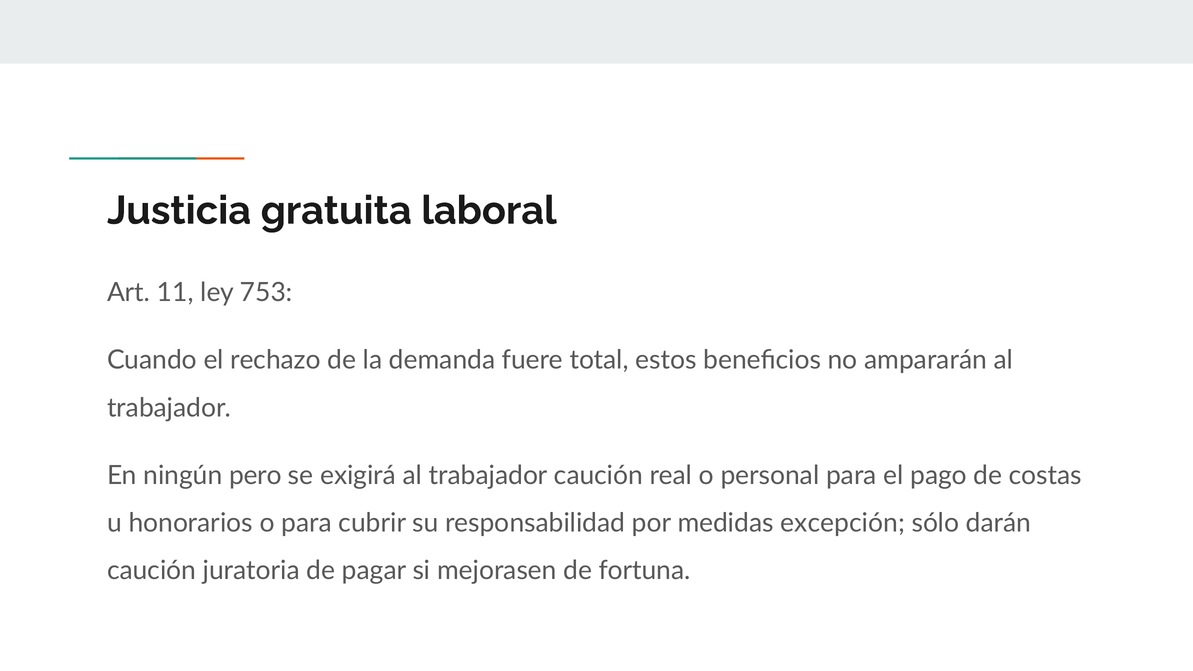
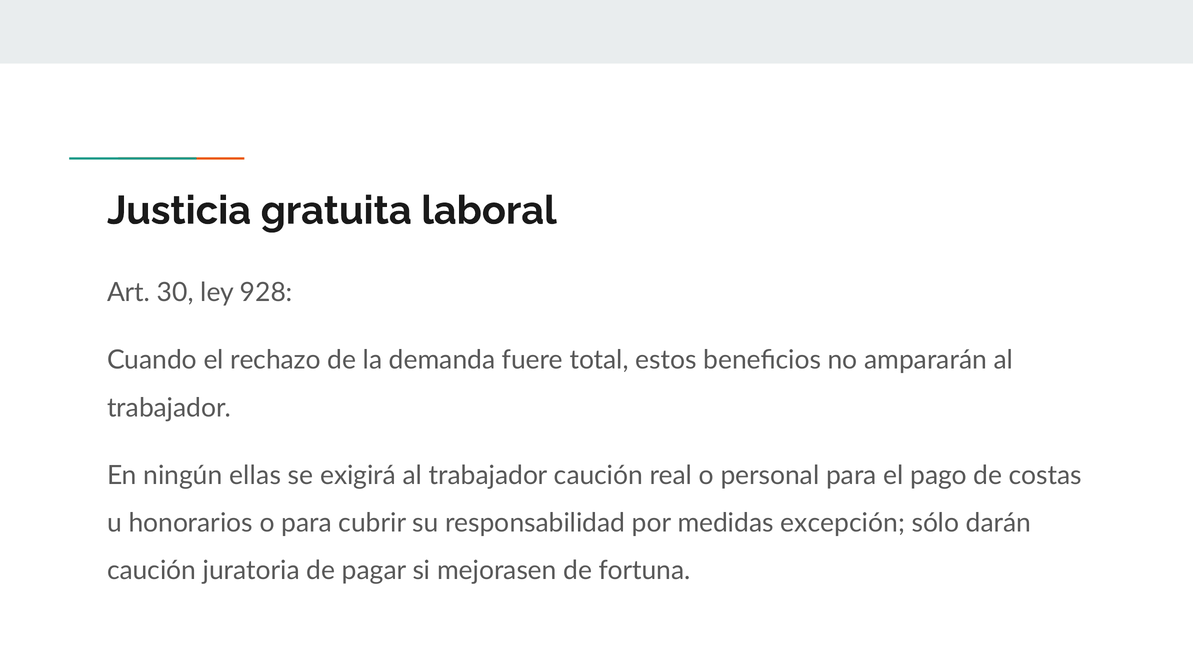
11: 11 -> 30 (175, 293)
753: 753 -> 928 (266, 293)
pero: pero -> ellas (255, 475)
